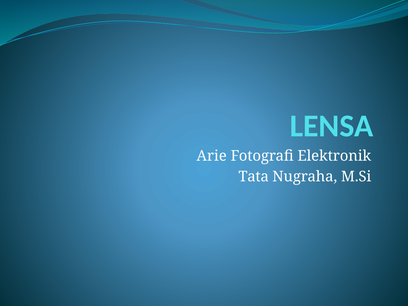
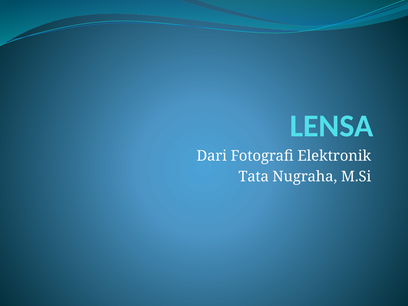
Arie: Arie -> Dari (212, 156)
